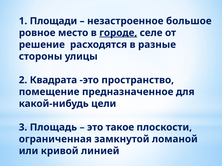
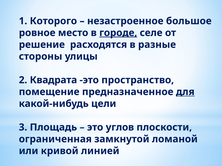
Площади: Площади -> Которого (53, 21)
для underline: none -> present (185, 92)
такое: такое -> углов (120, 128)
